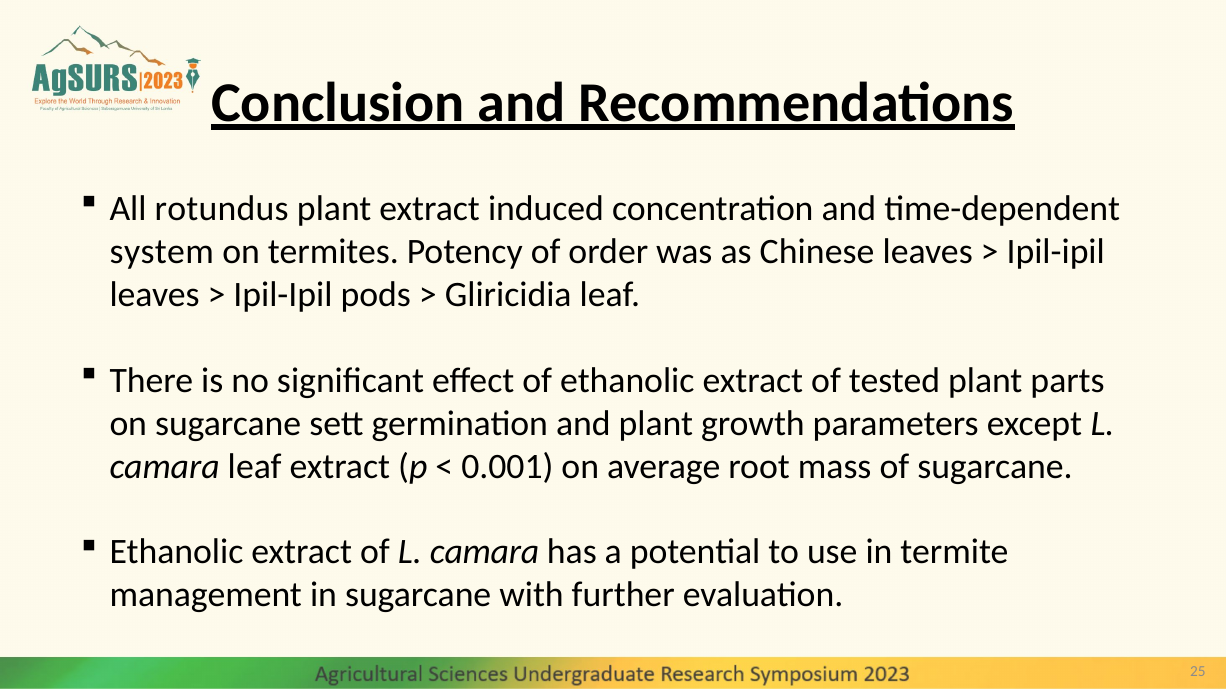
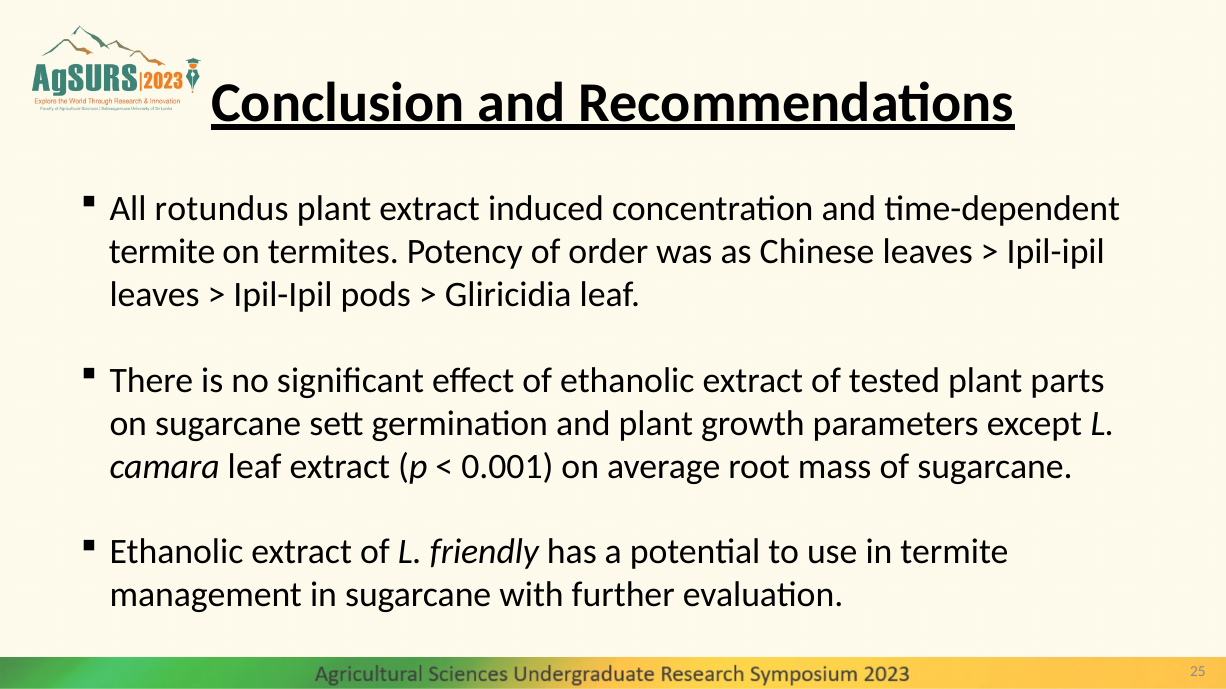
system: system -> termite (162, 252)
of L camara: camara -> friendly (484, 553)
